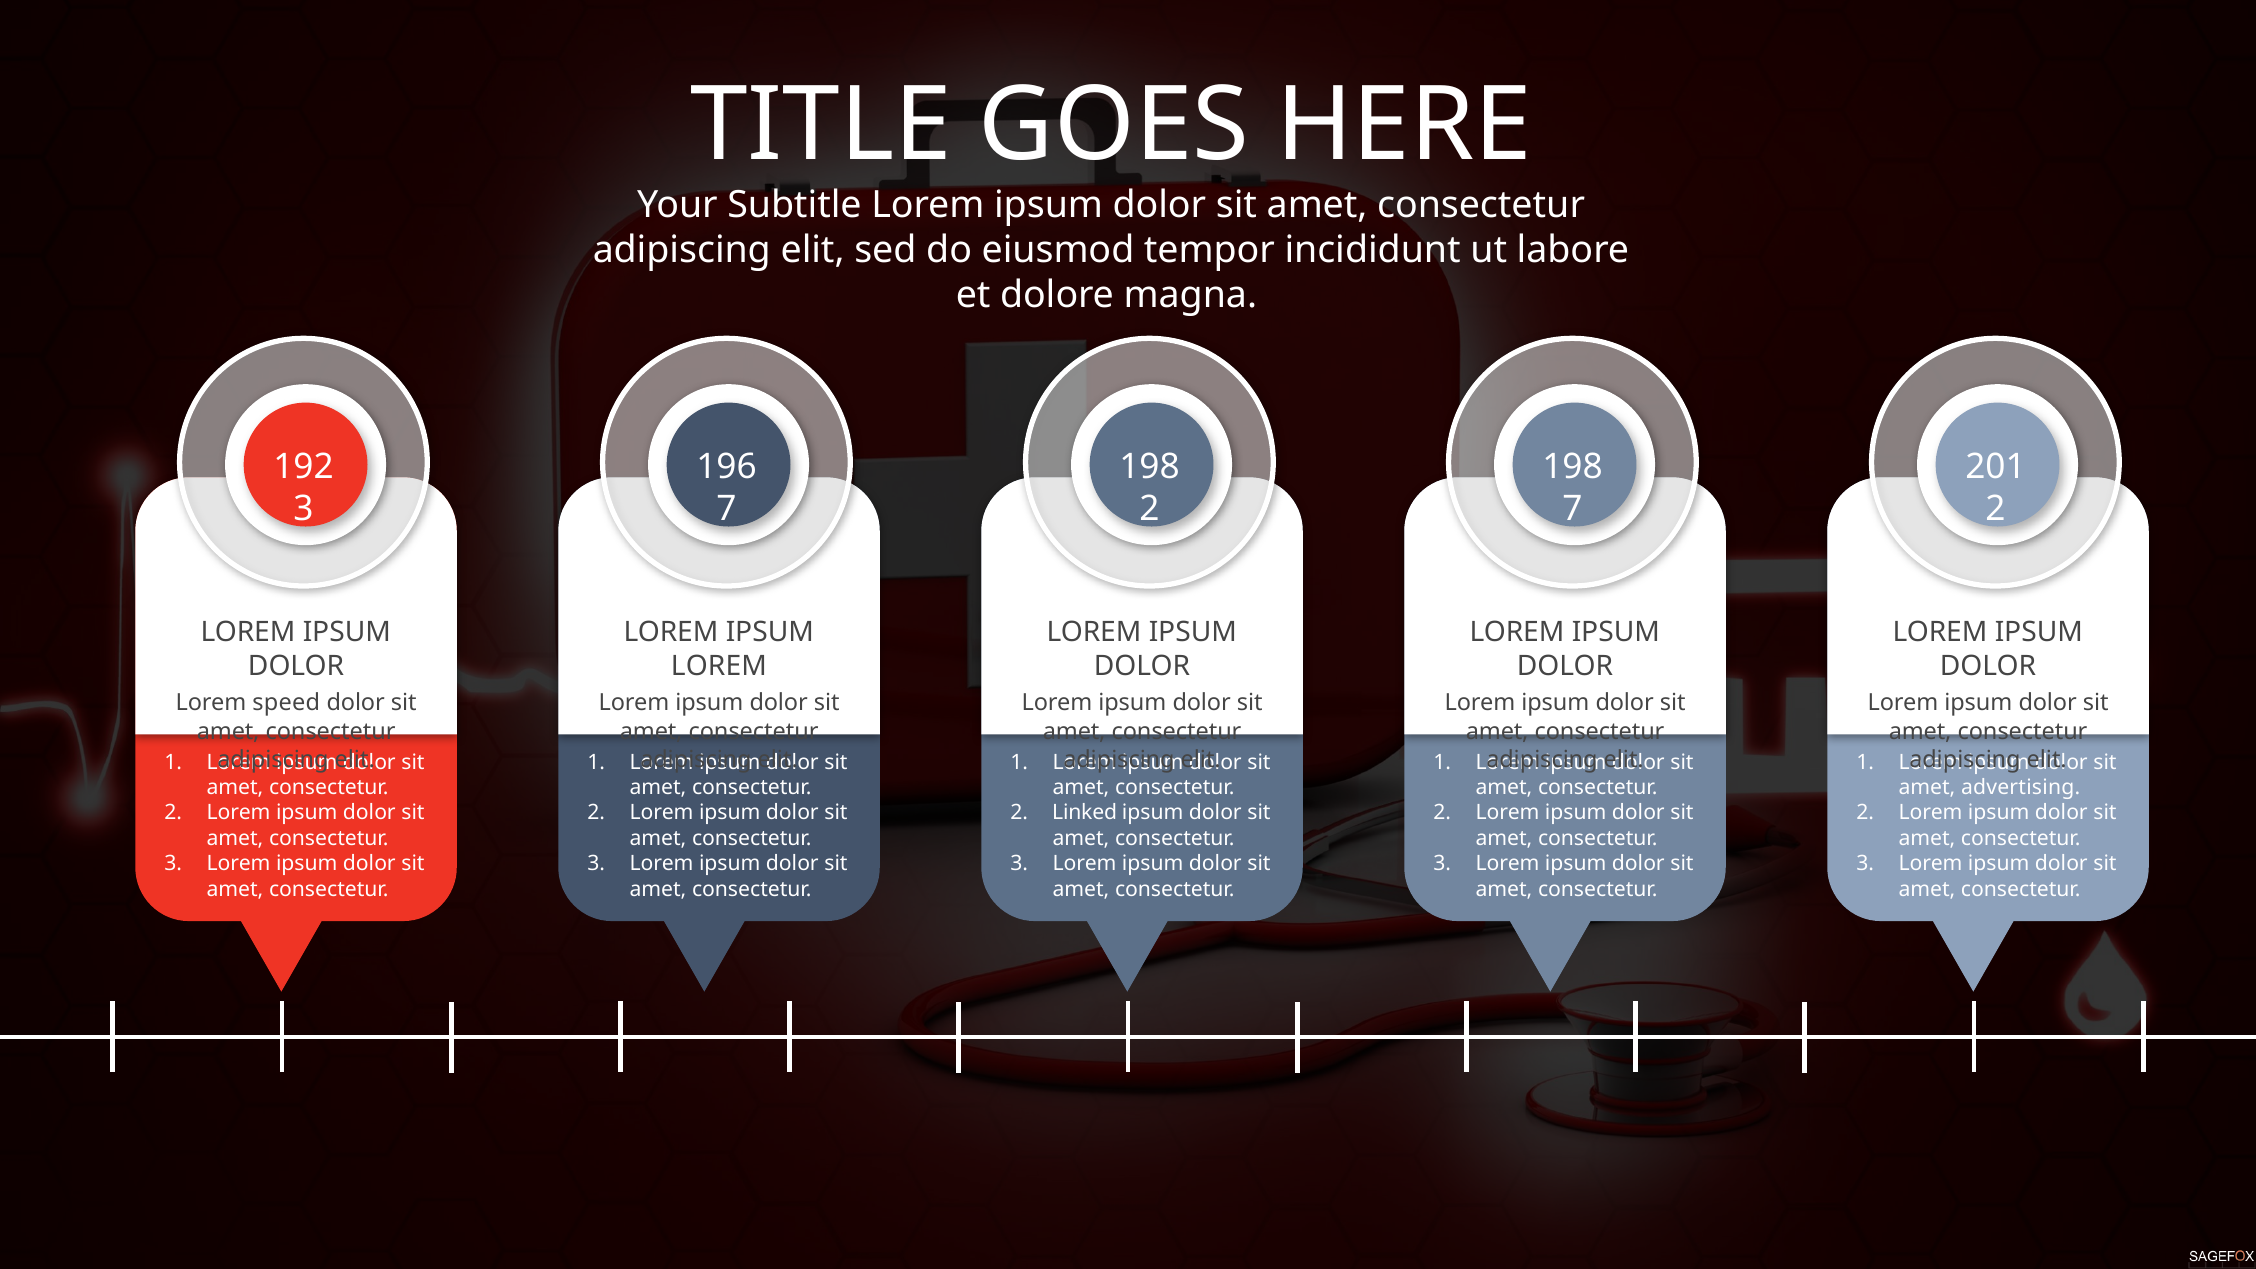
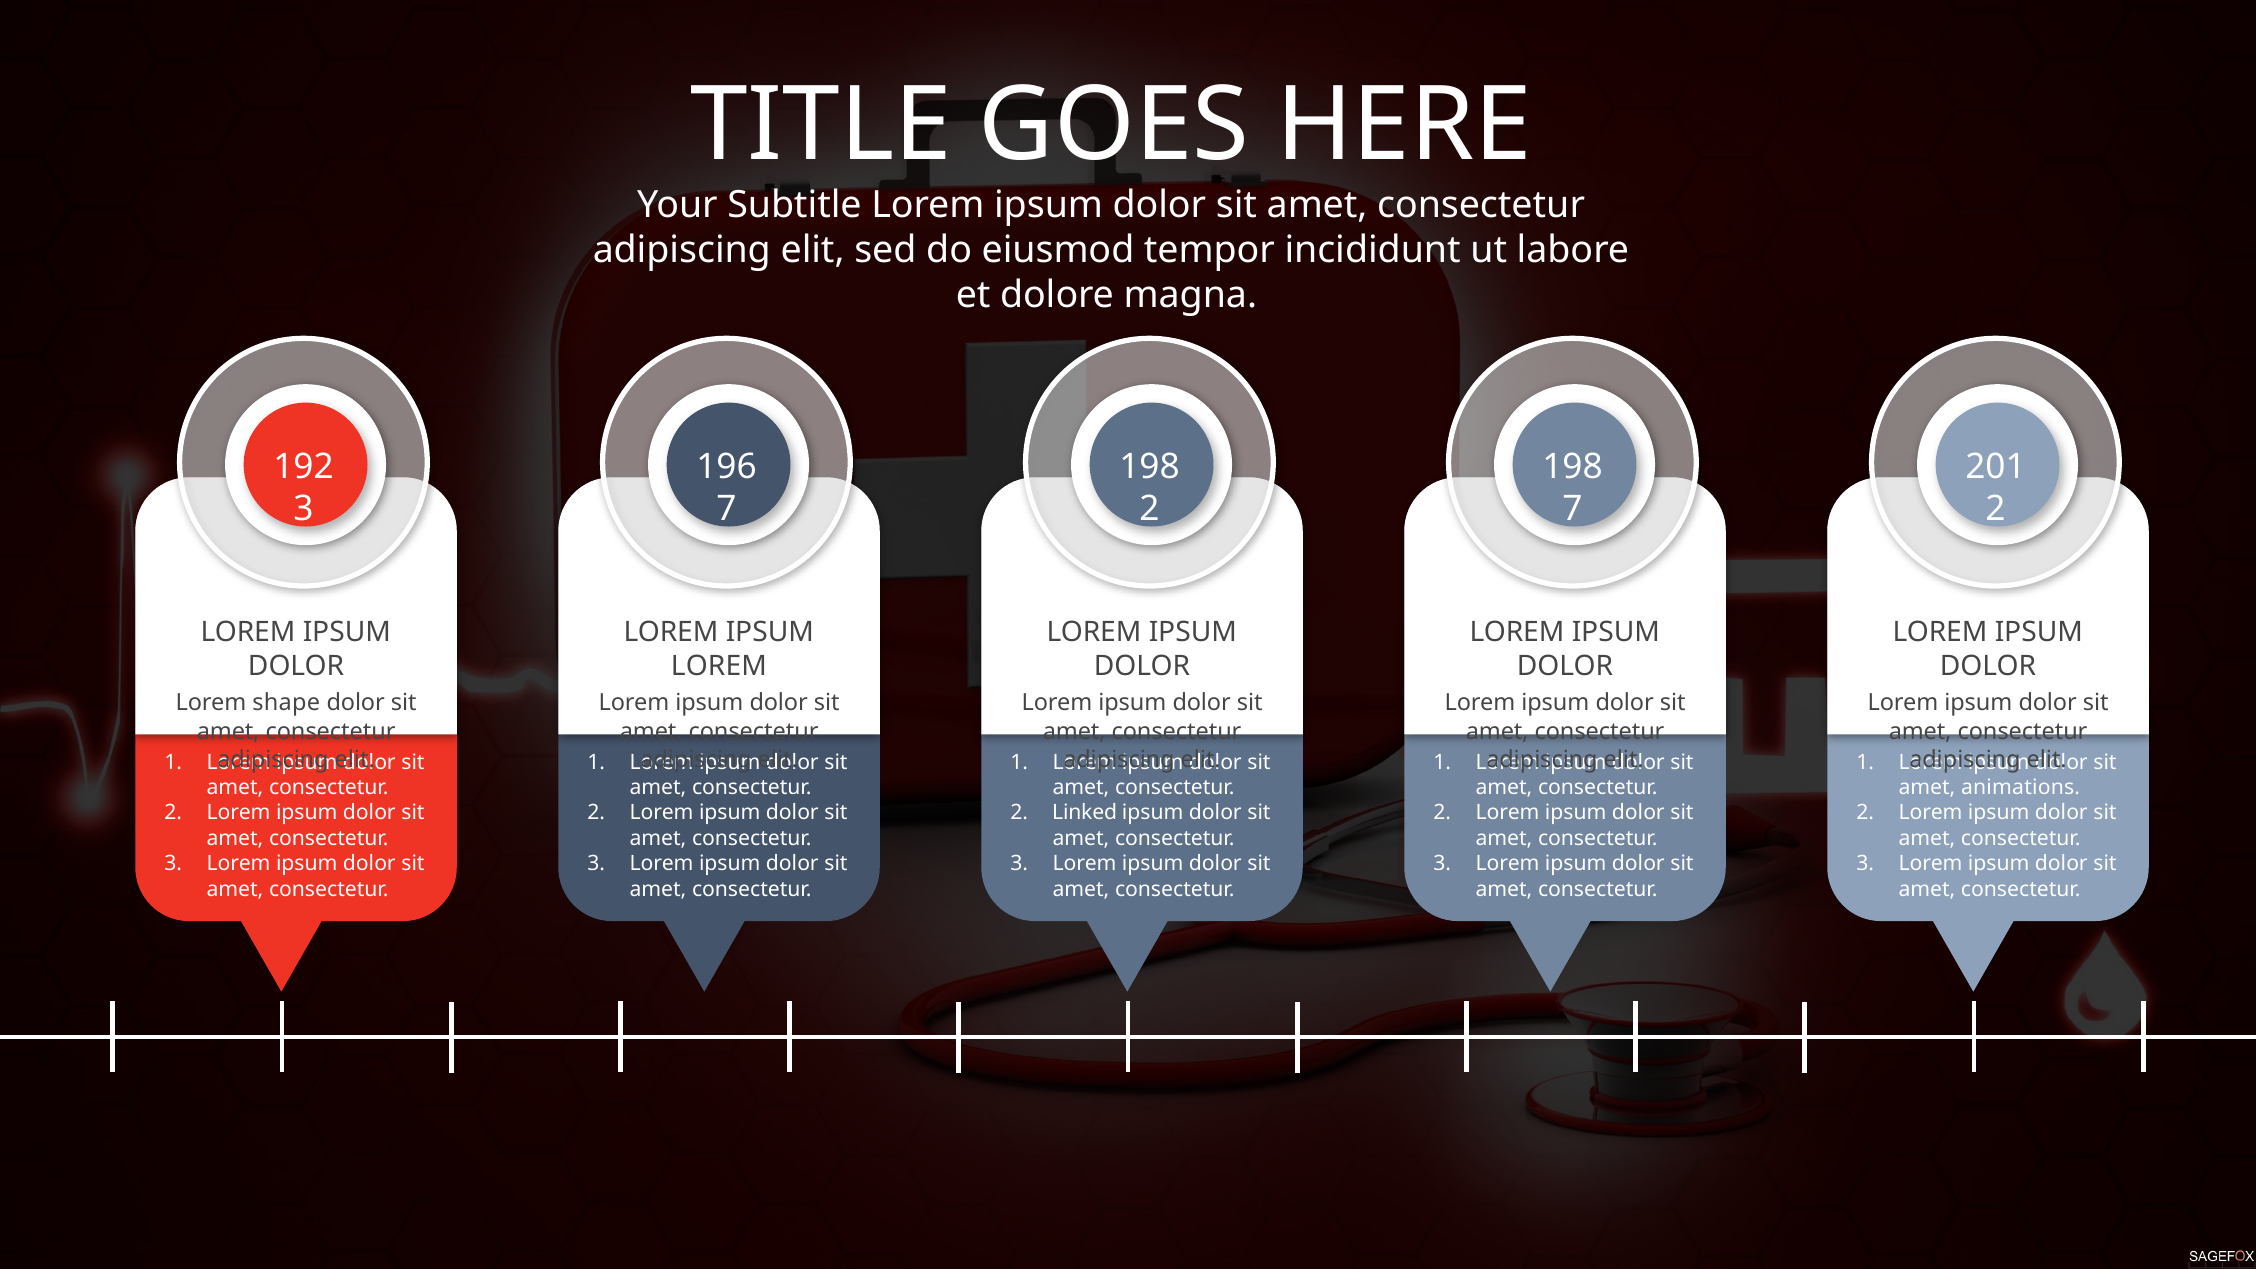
speed: speed -> shape (286, 703)
advertising: advertising -> animations (2021, 788)
